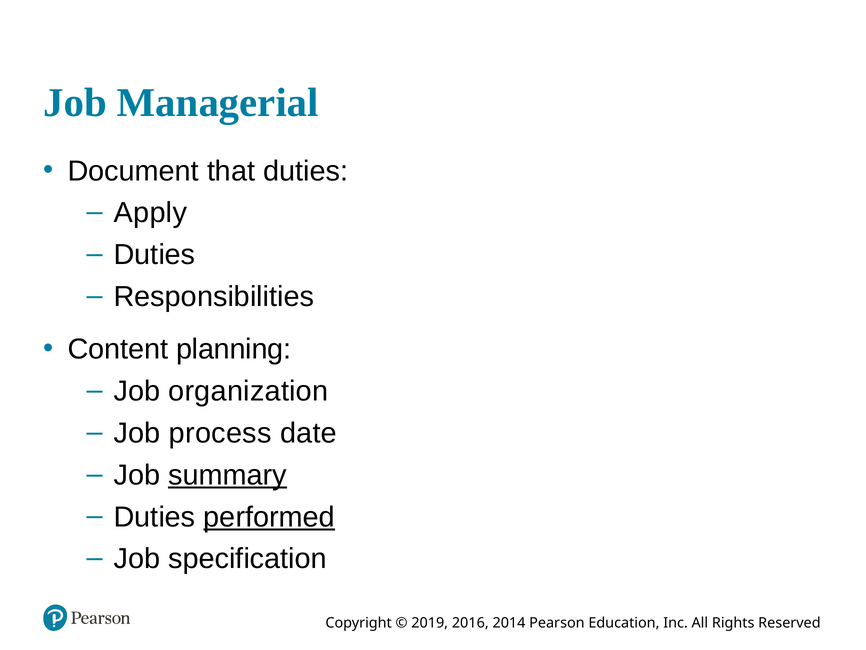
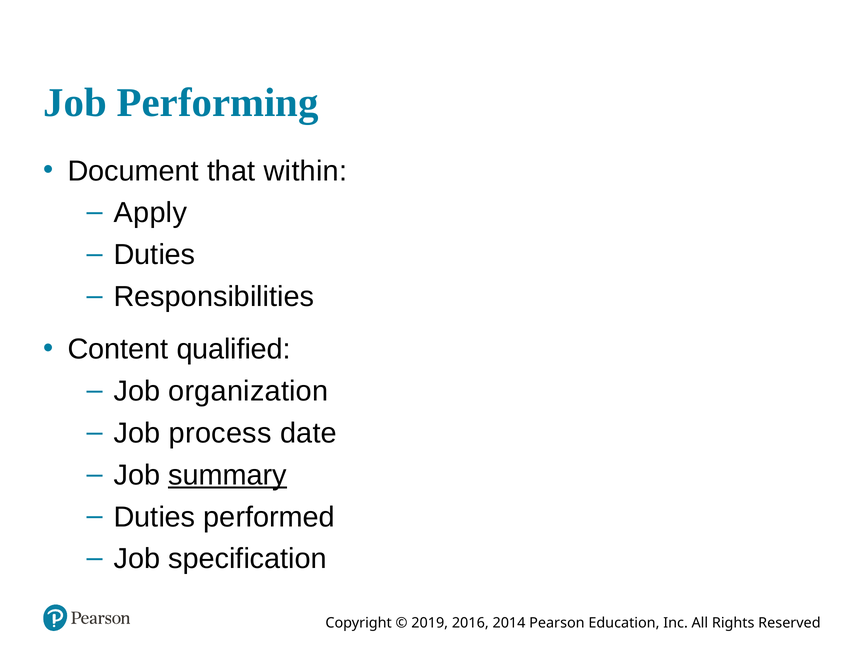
Managerial: Managerial -> Performing (218, 103)
that duties: duties -> within (305, 171)
planning: planning -> qualified (234, 349)
performed underline: present -> none (269, 517)
